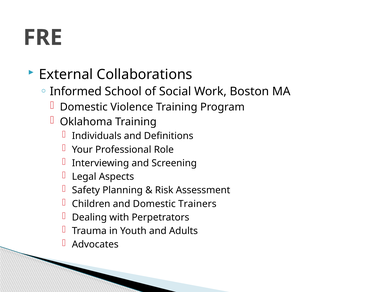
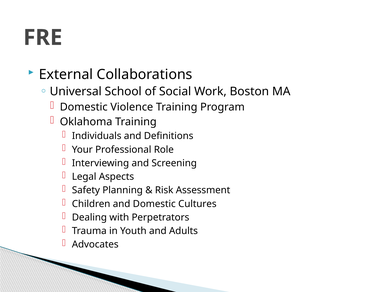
Informed: Informed -> Universal (76, 91)
Trainers: Trainers -> Cultures (197, 204)
